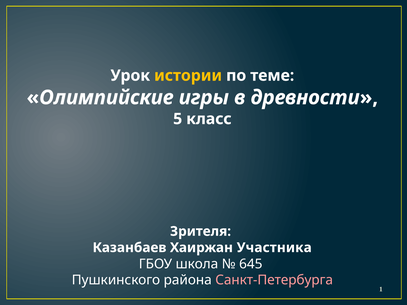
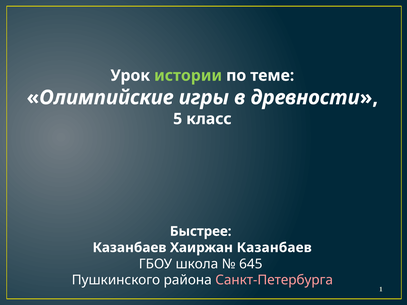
истории colour: yellow -> light green (188, 76)
Зрителя: Зрителя -> Быстрее (201, 232)
Хаиржан Участника: Участника -> Казанбаев (274, 248)
